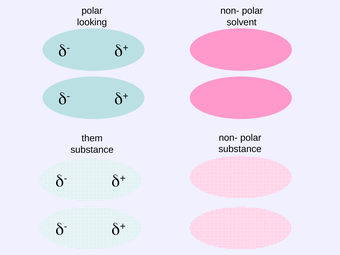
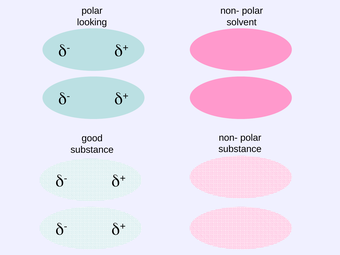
them: them -> good (92, 138)
